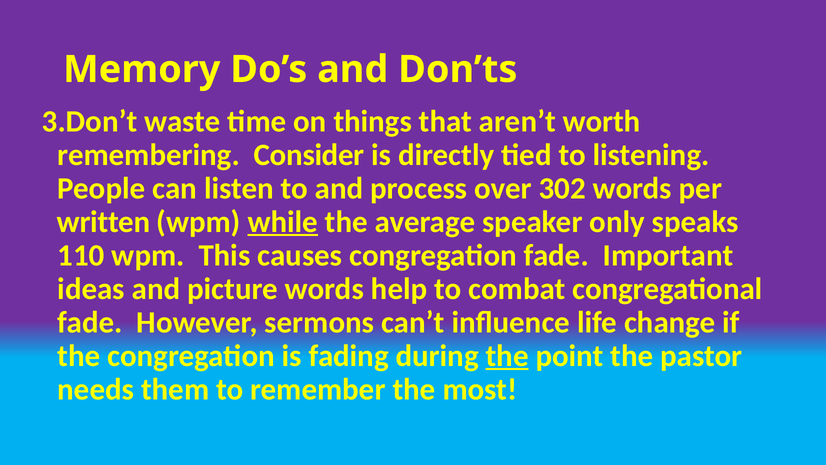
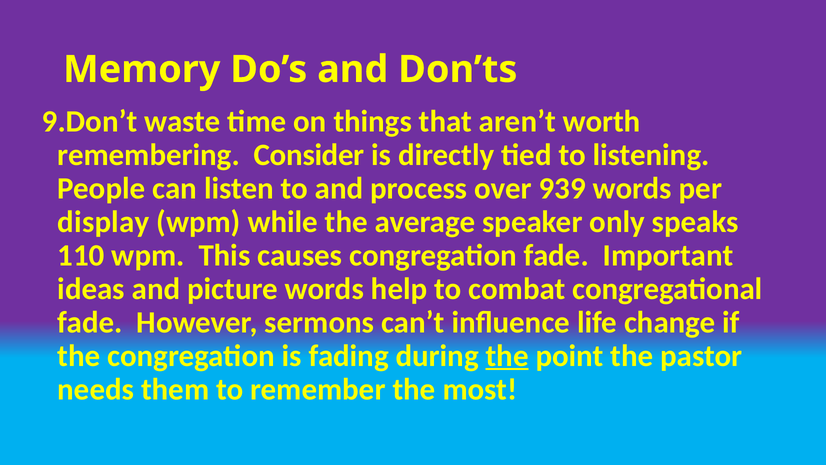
3.Don’t: 3.Don’t -> 9.Don’t (90, 121)
302: 302 -> 939 (562, 188)
written: written -> display (103, 222)
while underline: present -> none (283, 222)
